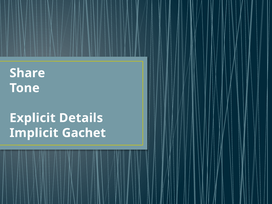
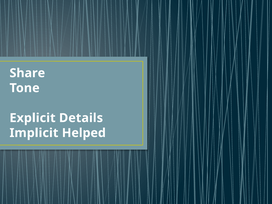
Gachet: Gachet -> Helped (84, 133)
